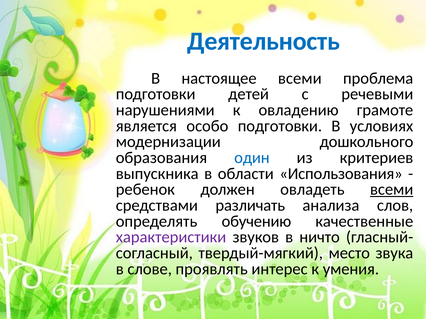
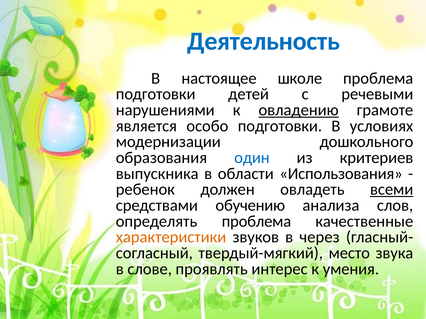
настоящее всеми: всеми -> школе (300, 78)
овладению underline: none -> present (299, 110)
различать: различать -> обучению (250, 206)
определять обучению: обучению -> проблема (256, 222)
характеристики colour: purple -> orange (171, 238)
ничто: ничто -> через (320, 238)
